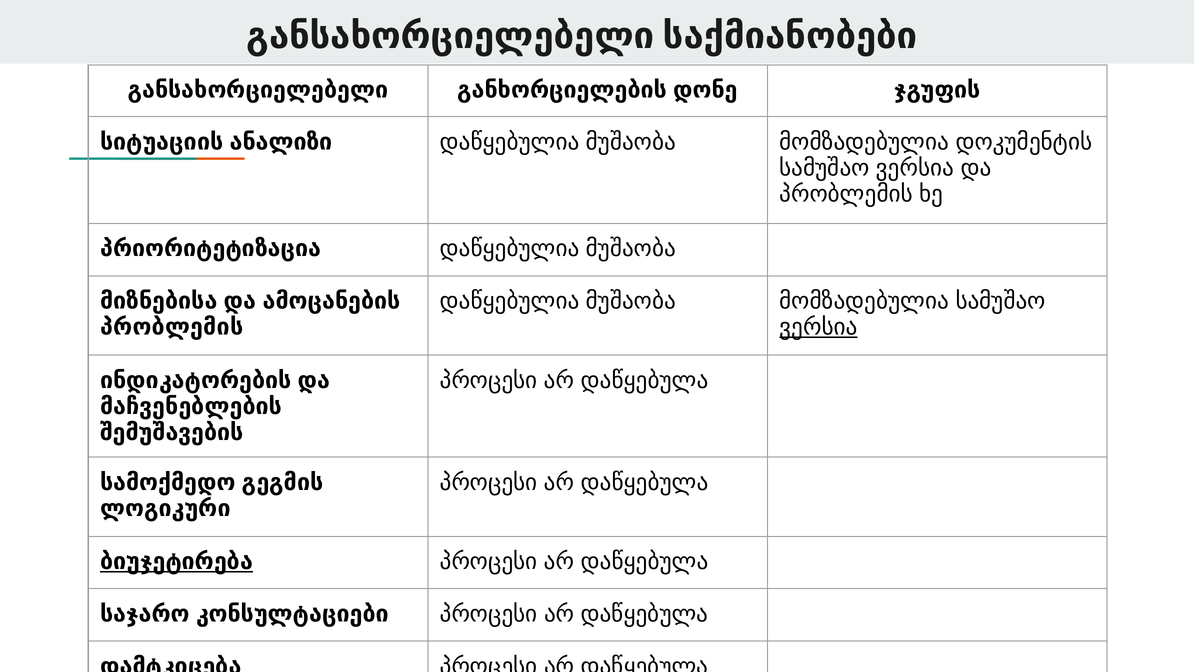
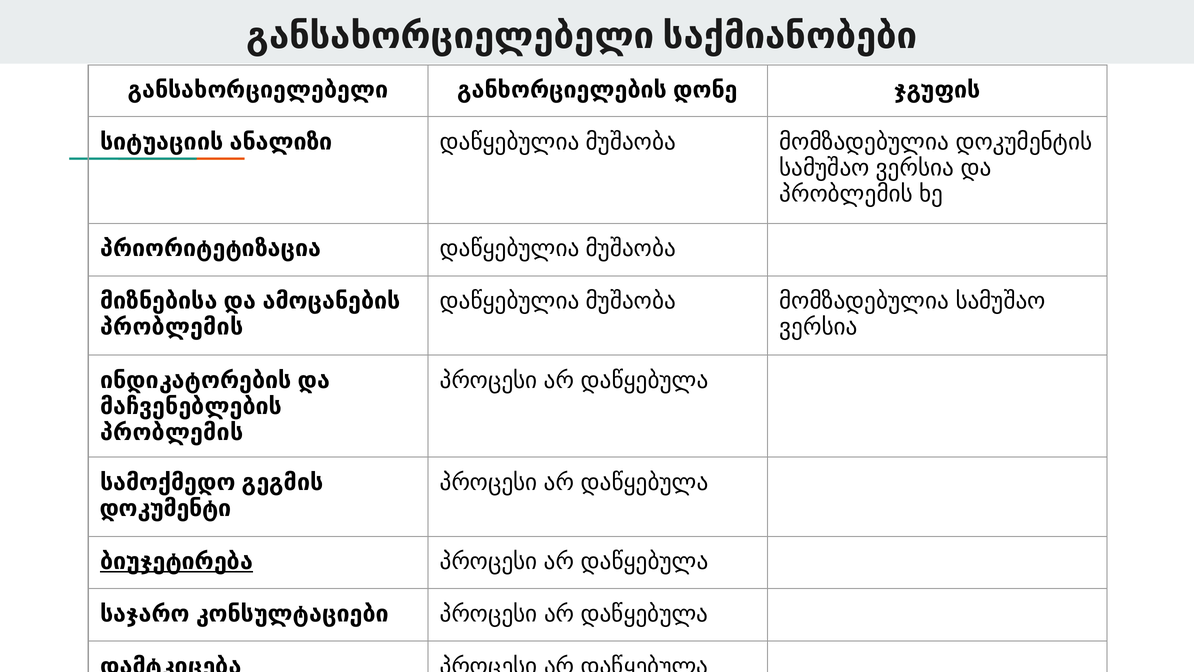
ვერსია underline: present -> none (818, 327)
შემუშავების: შემუშავების -> პრობლემის (172, 432)
ლოგიკური: ლოგიკური -> დოკუმენტი (166, 508)
